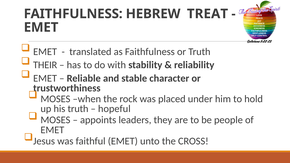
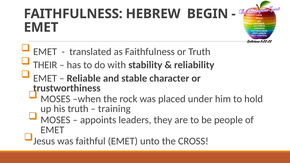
TREAT: TREAT -> BEGIN (208, 14)
hopeful: hopeful -> training (114, 109)
